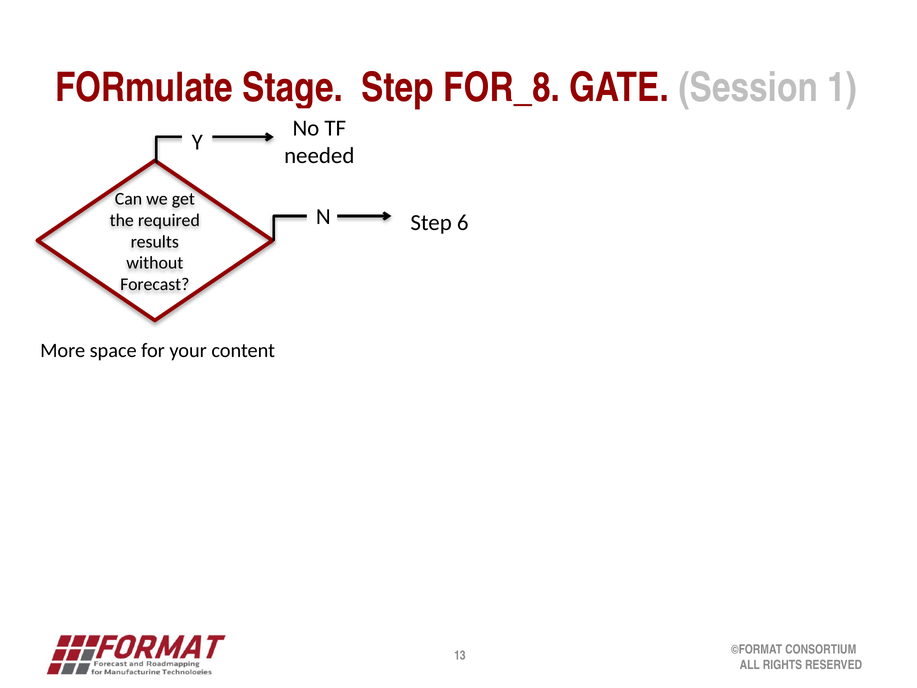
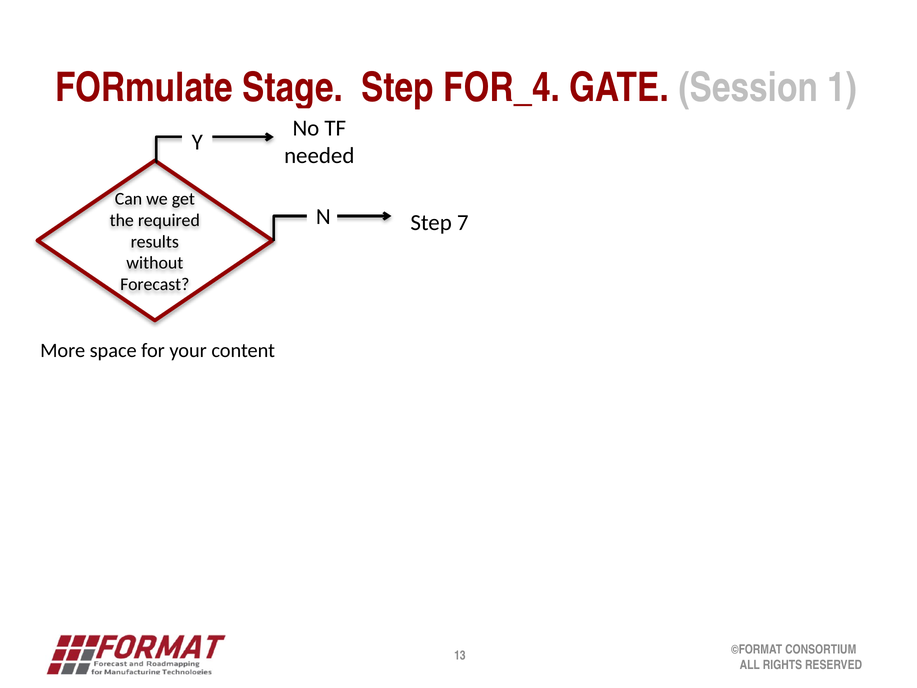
FOR_8: FOR_8 -> FOR_4 (502, 88)
6: 6 -> 7 (463, 222)
